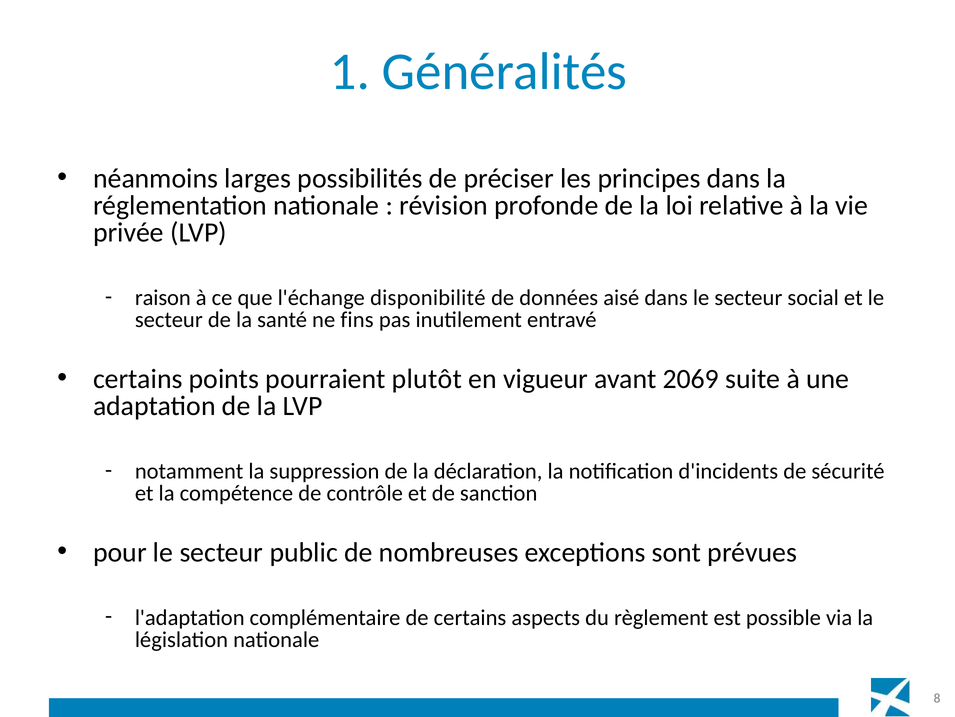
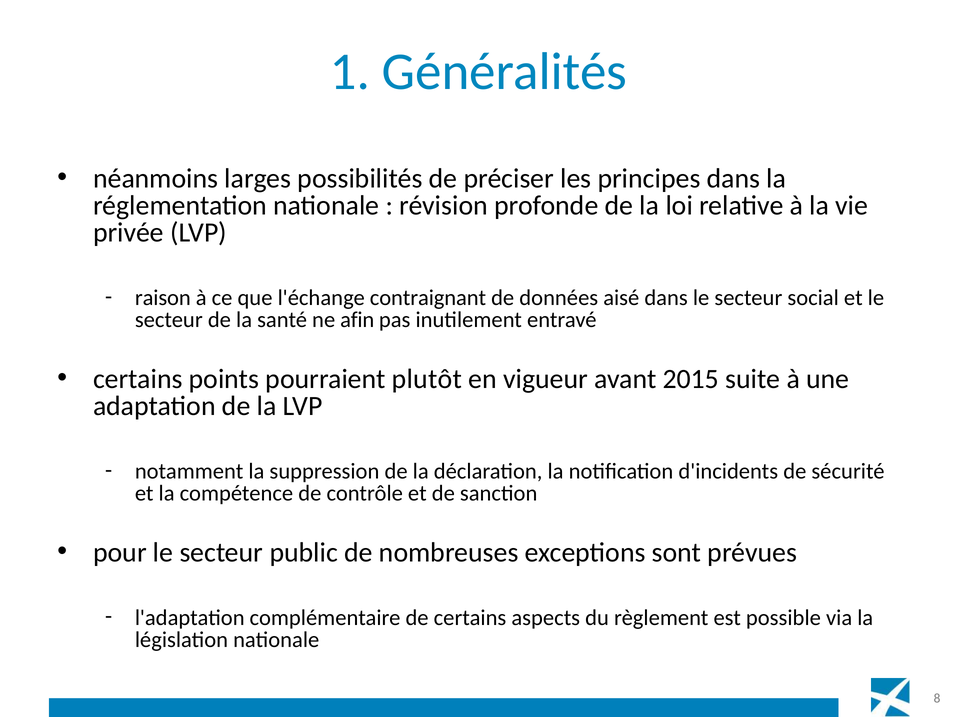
disponibilité: disponibilité -> contraignant (428, 298)
fins: fins -> afin (357, 319)
2069: 2069 -> 2015 (691, 379)
